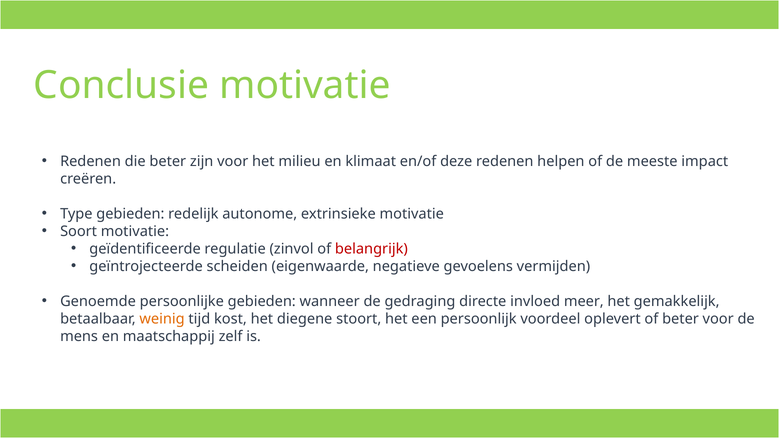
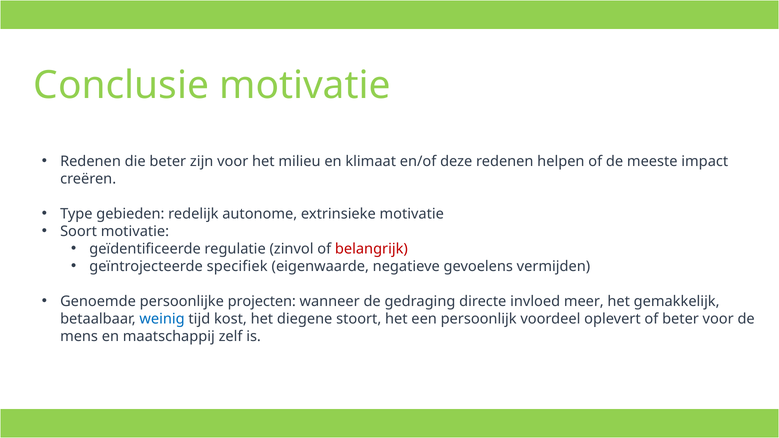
scheiden: scheiden -> specifiek (237, 267)
persoonlijke gebieden: gebieden -> projecten (262, 302)
weinig colour: orange -> blue (162, 319)
